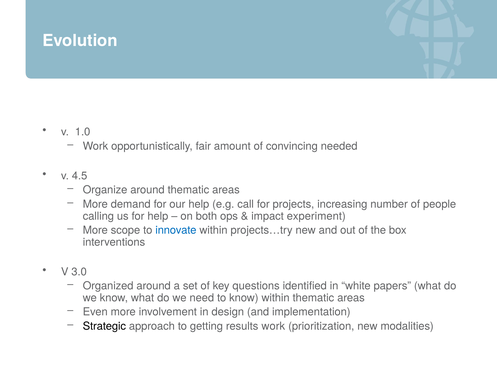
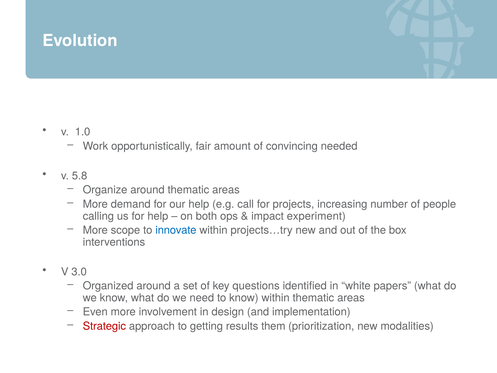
4.5: 4.5 -> 5.8 (80, 176)
Strategic colour: black -> red (104, 326)
results work: work -> them (273, 326)
